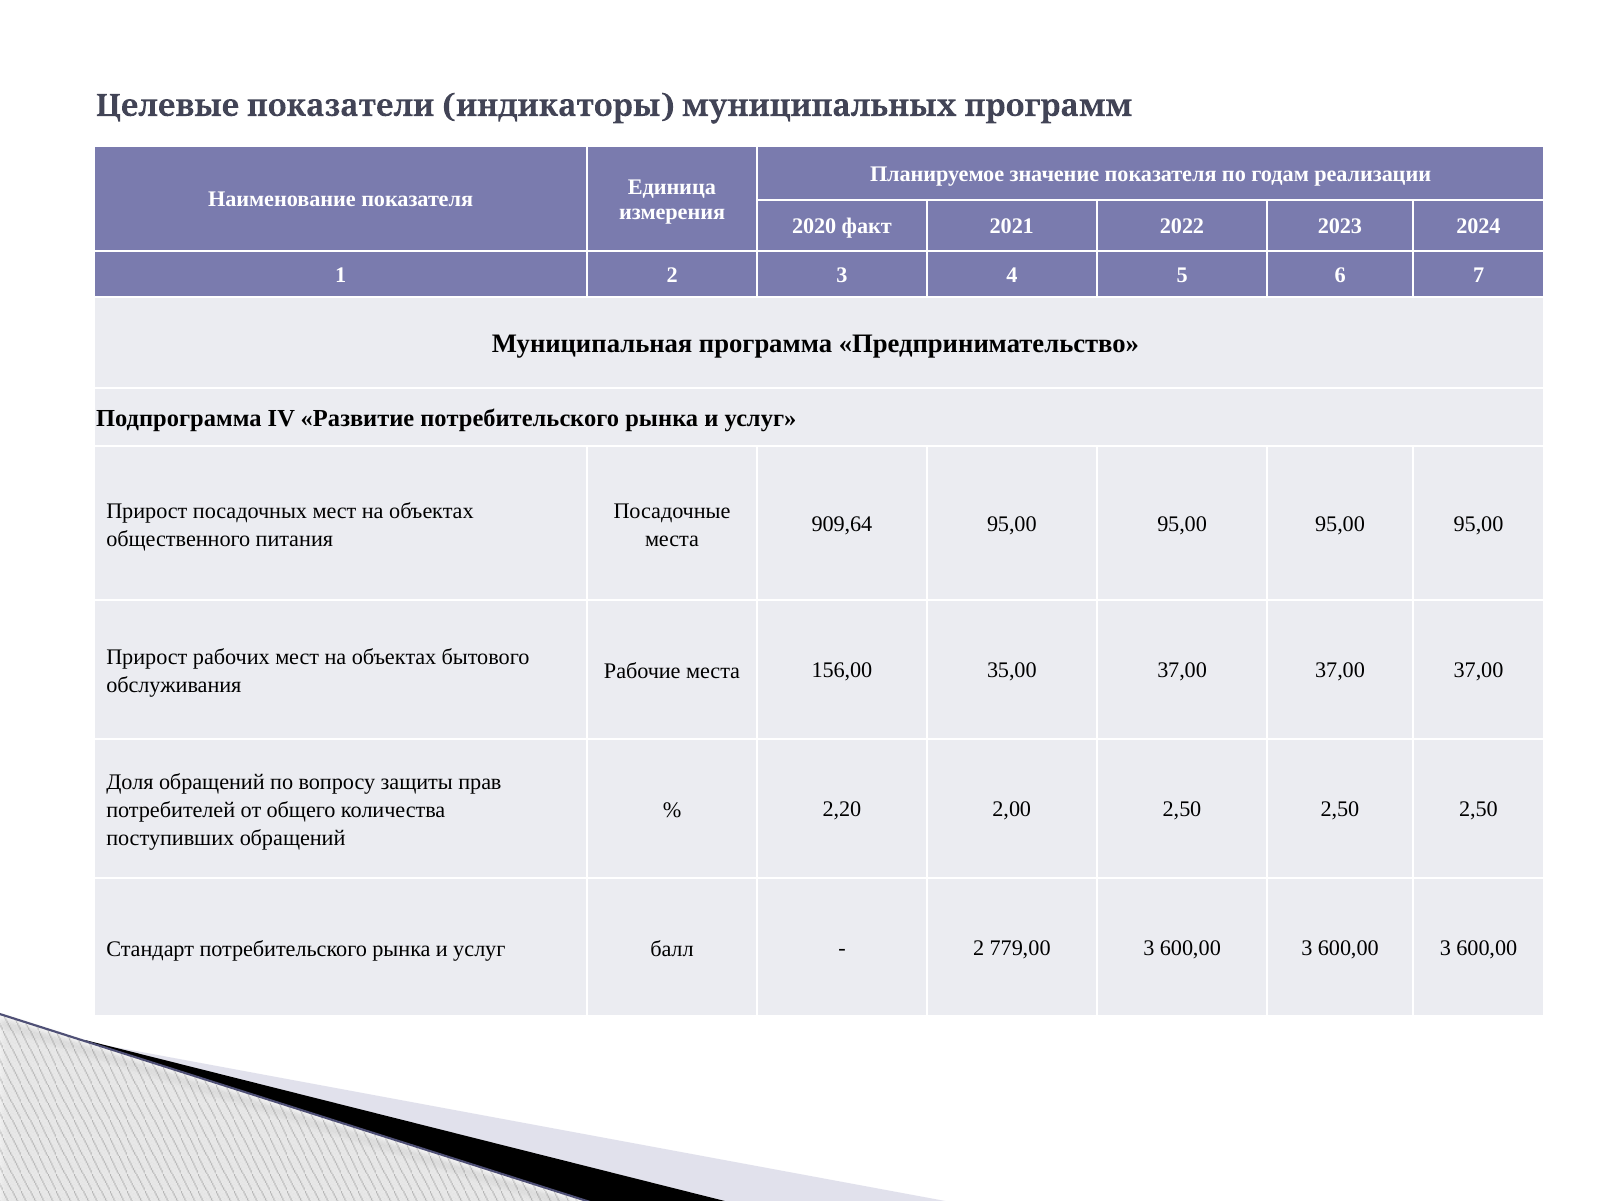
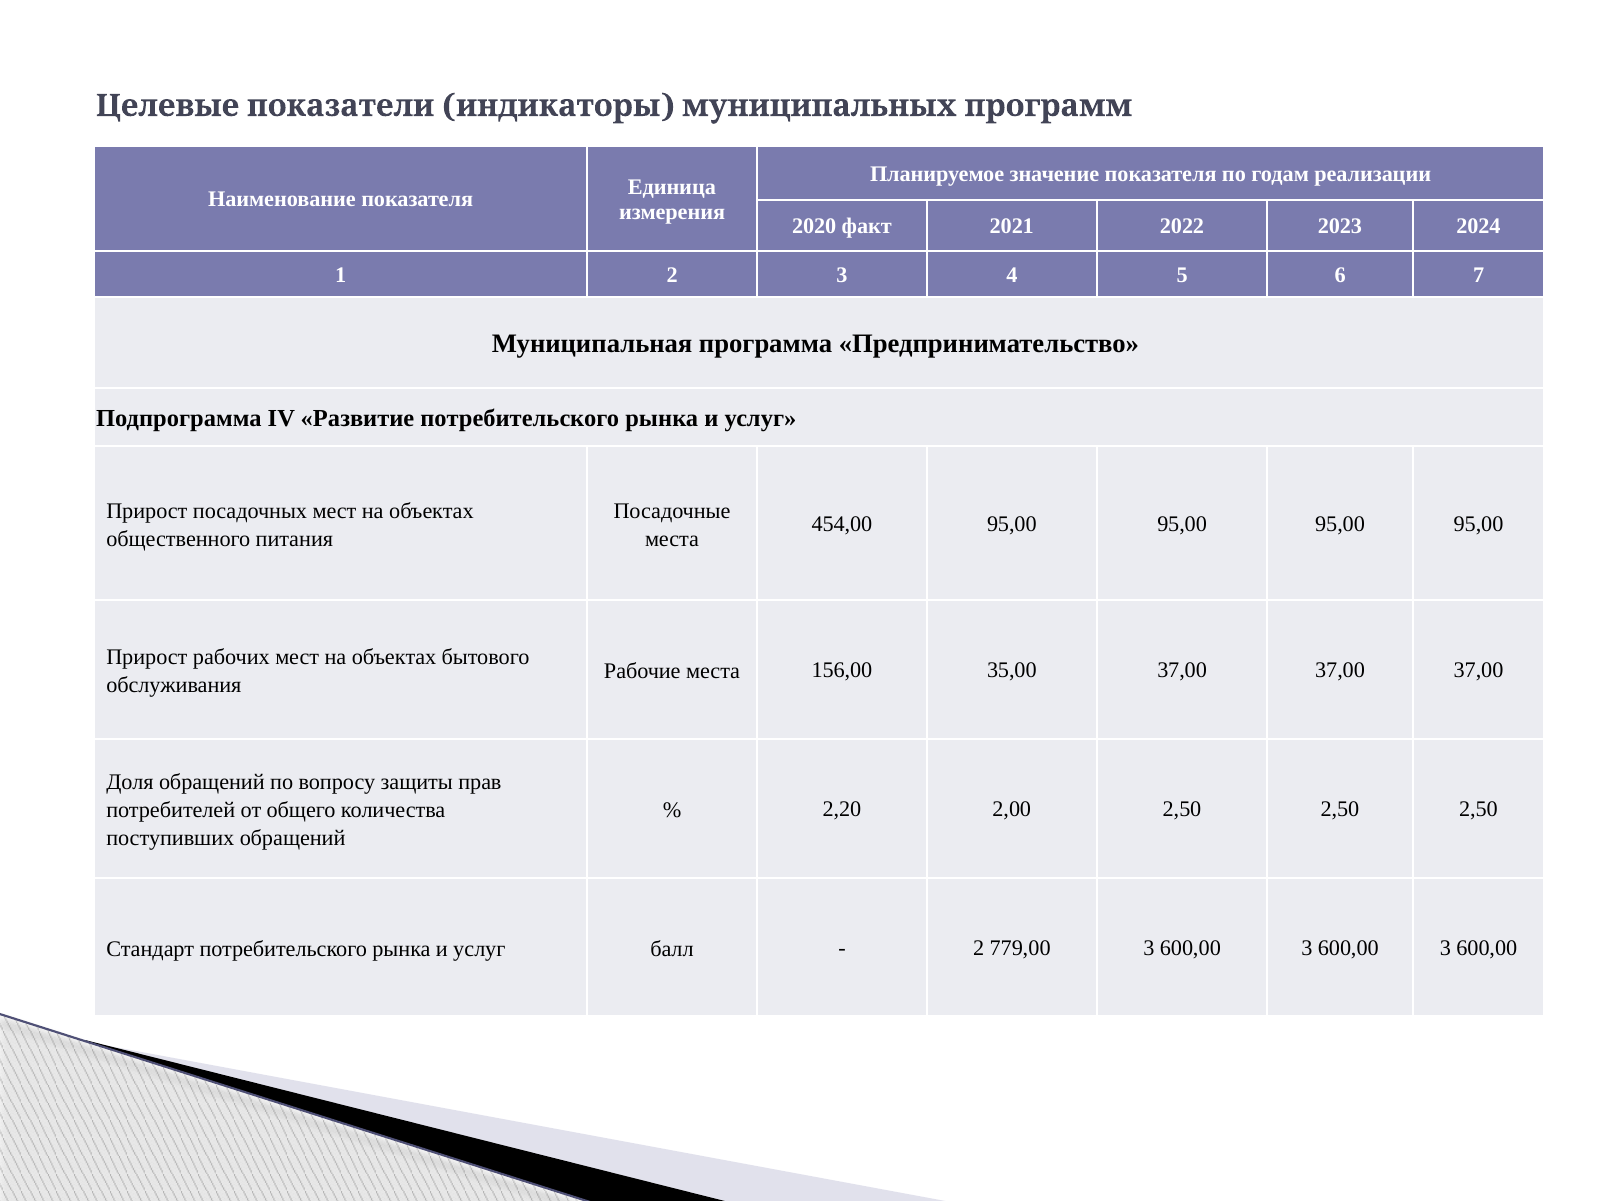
909,64: 909,64 -> 454,00 (842, 524)
